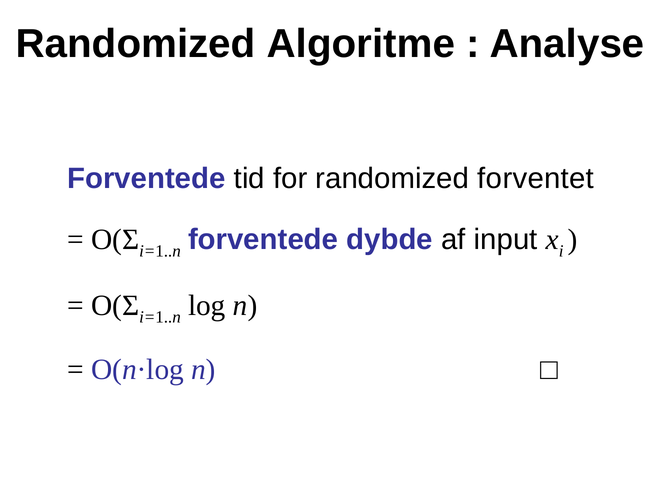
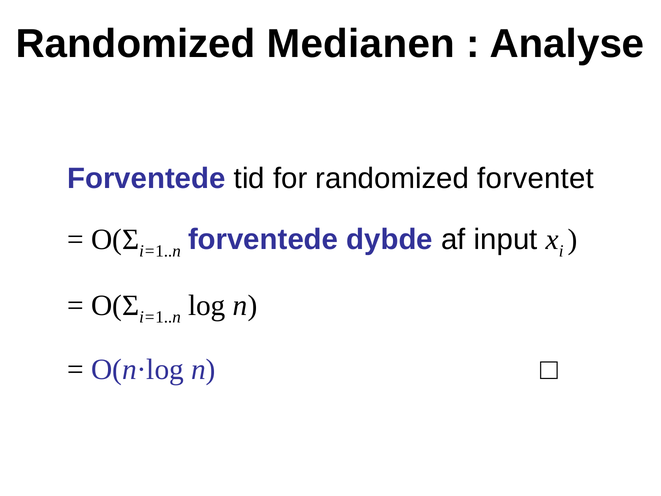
Algoritme: Algoritme -> Medianen (361, 44)
